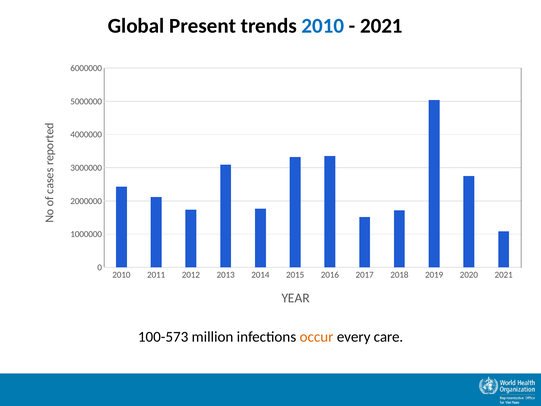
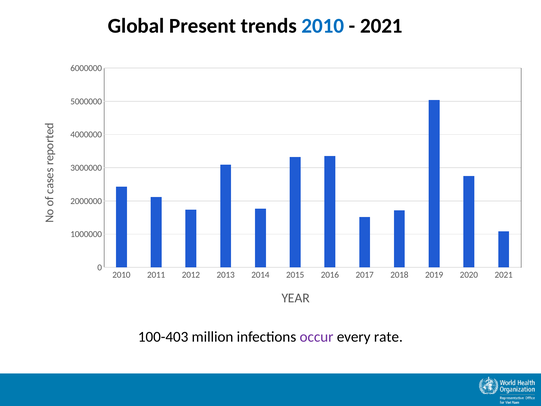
100-573: 100-573 -> 100-403 (163, 337)
occur colour: orange -> purple (317, 337)
care: care -> rate (388, 337)
